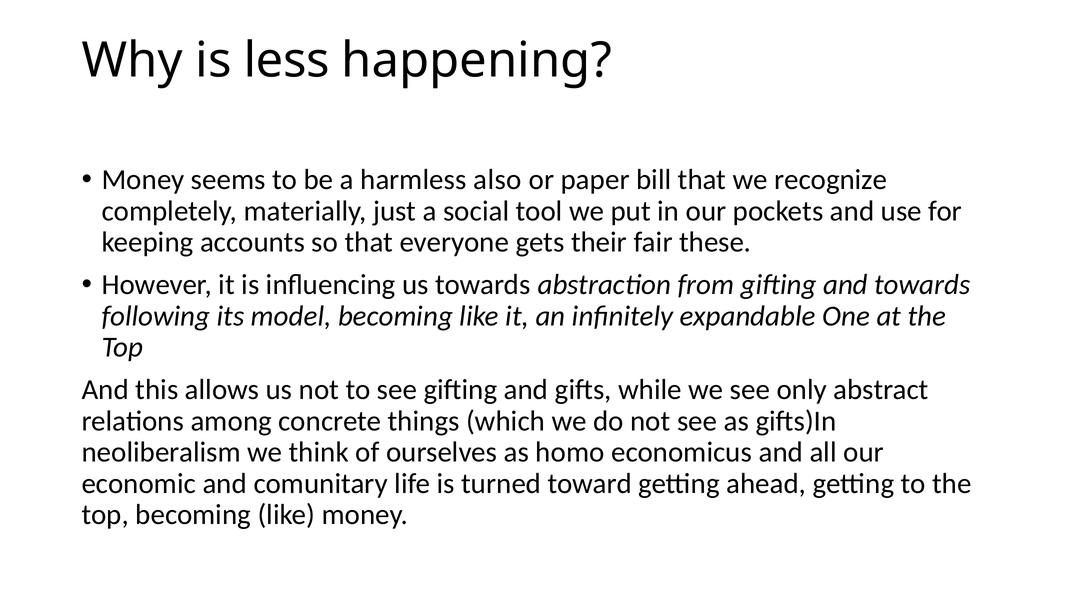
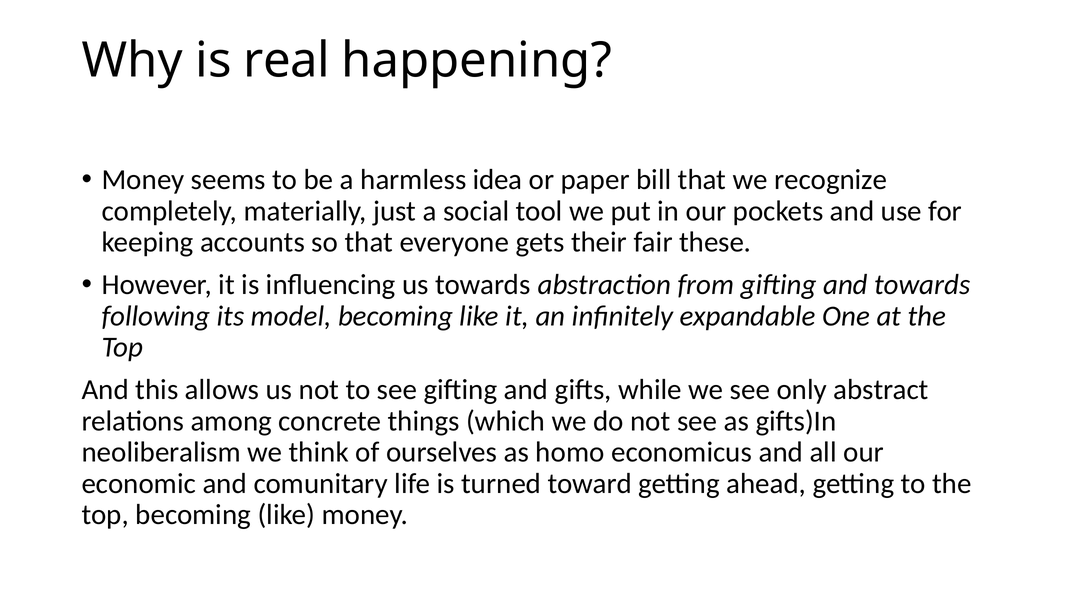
less: less -> real (287, 61)
also: also -> idea (498, 180)
